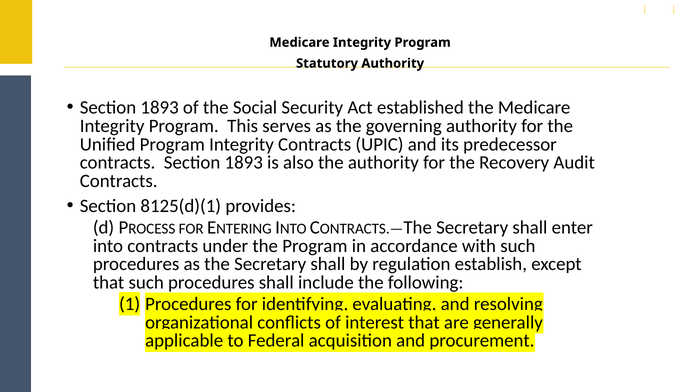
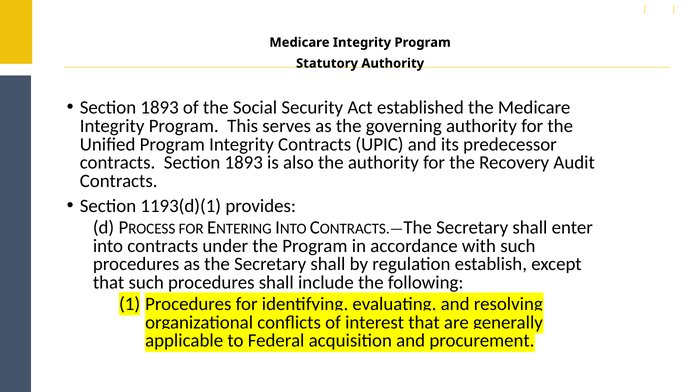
8125(d)(1: 8125(d)(1 -> 1193(d)(1 (181, 206)
